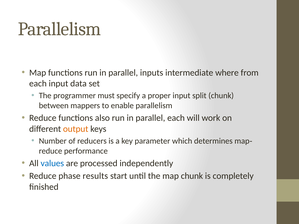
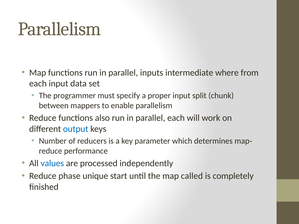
output colour: orange -> blue (76, 129)
results: results -> unique (95, 176)
map chunk: chunk -> called (192, 176)
